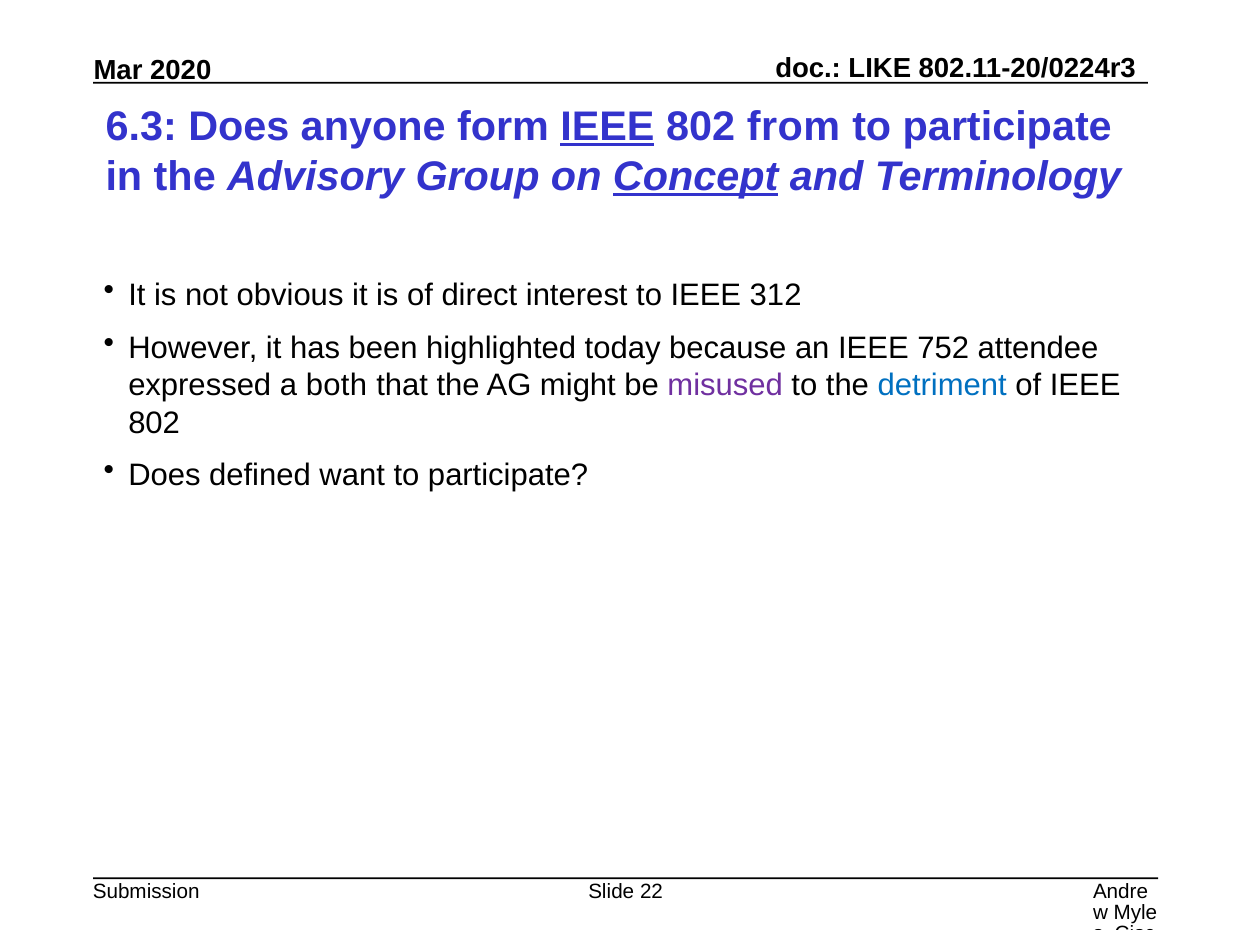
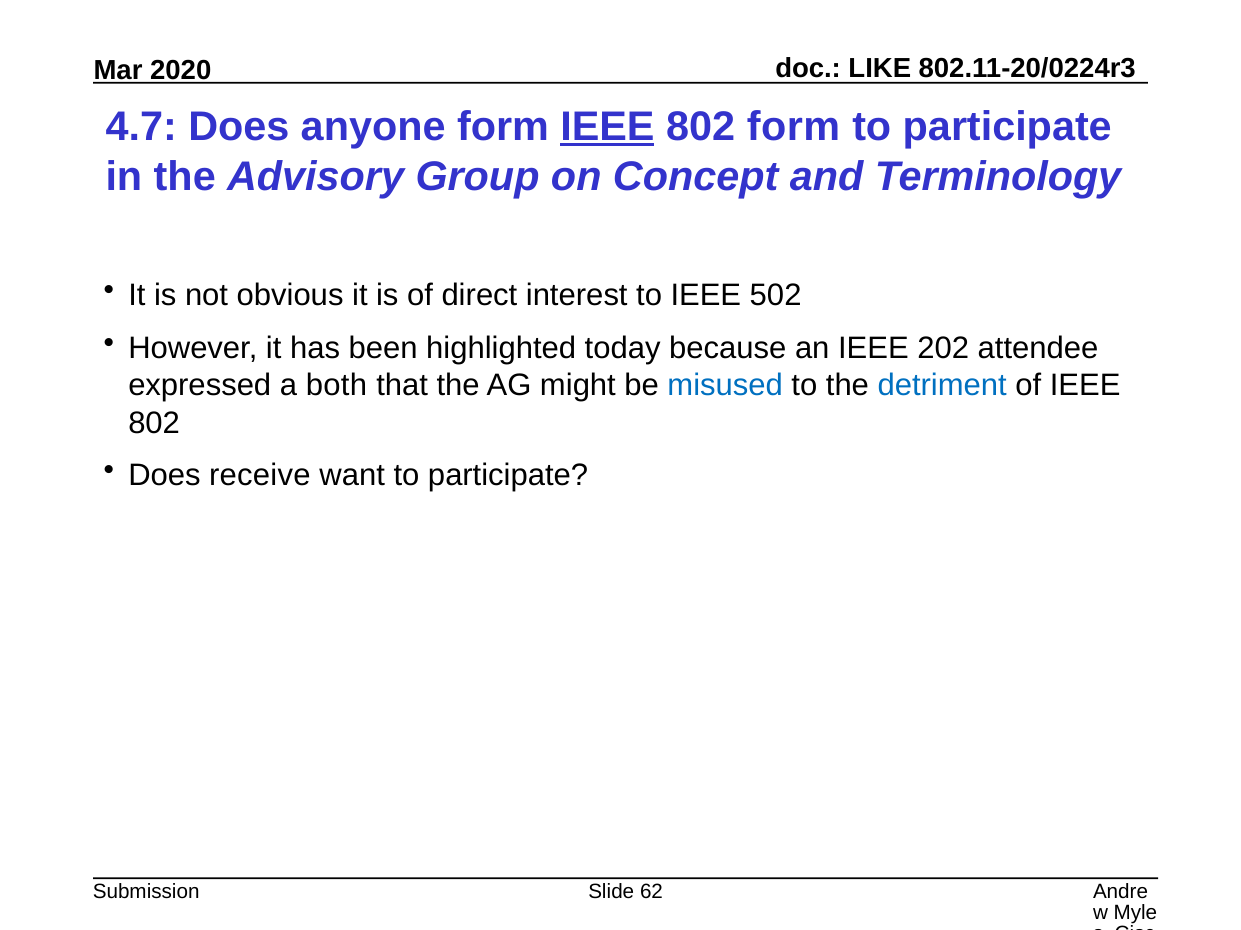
6.3: 6.3 -> 4.7 (141, 127)
802 from: from -> form (794, 127)
Concept underline: present -> none (696, 177)
312: 312 -> 502 (776, 296)
752: 752 -> 202 (943, 349)
misused colour: purple -> blue (725, 386)
defined: defined -> receive (260, 476)
22: 22 -> 62 (652, 893)
